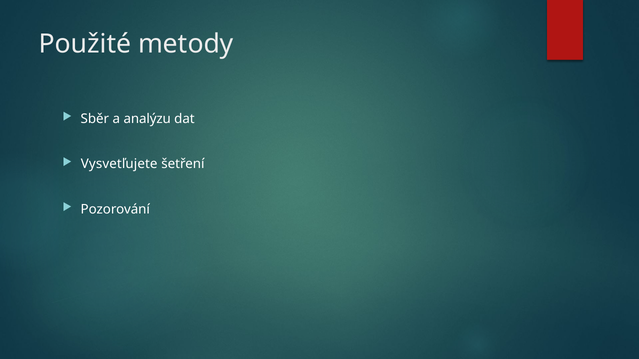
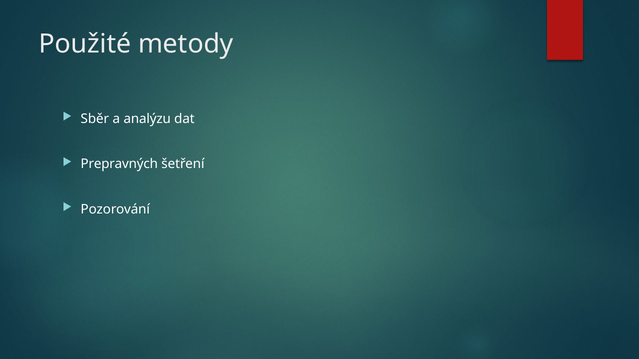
Vysvetľujete: Vysvetľujete -> Prepravných (119, 164)
